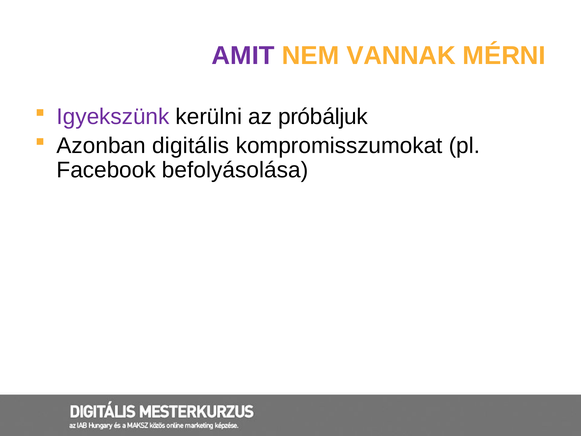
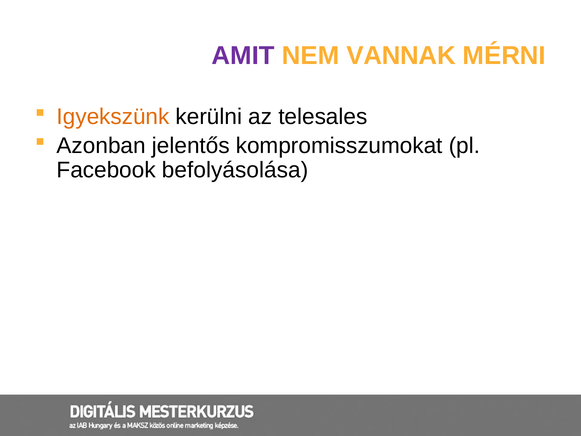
Igyekszünk colour: purple -> orange (113, 117)
próbáljuk: próbáljuk -> telesales (323, 117)
digitális: digitális -> jelentős (191, 146)
